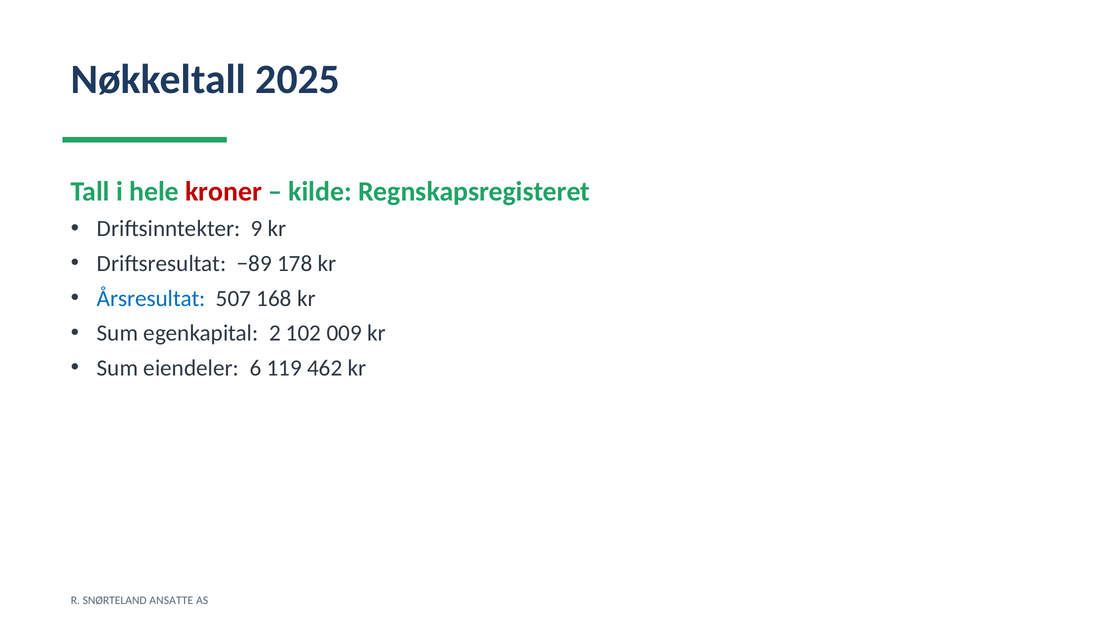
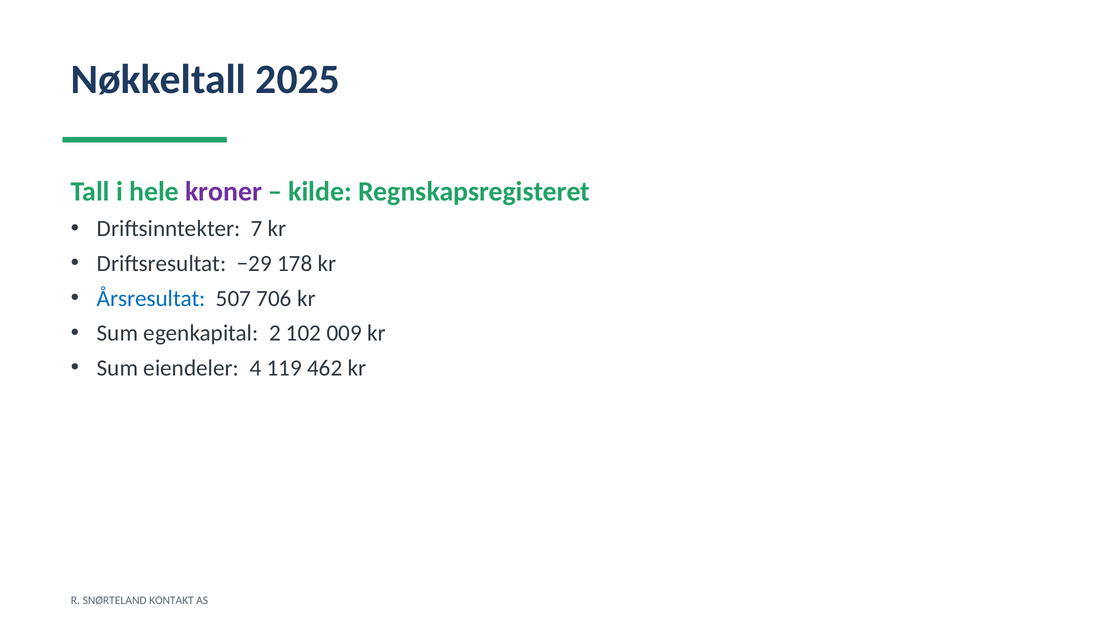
kroner colour: red -> purple (224, 192)
9: 9 -> 7 (257, 229)
−89: −89 -> −29 (254, 264)
168: 168 -> 706 (274, 298)
6: 6 -> 4 (255, 368)
ANSATTE: ANSATTE -> KONTAKT (171, 601)
